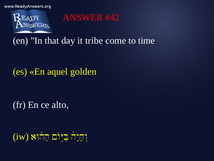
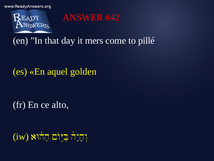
tribe: tribe -> mers (94, 40)
time: time -> pillé (146, 40)
